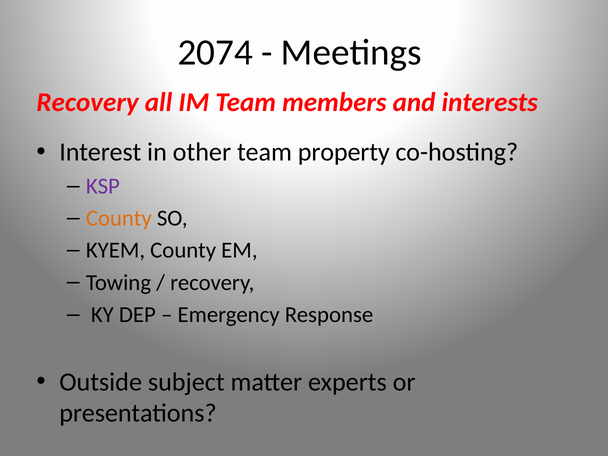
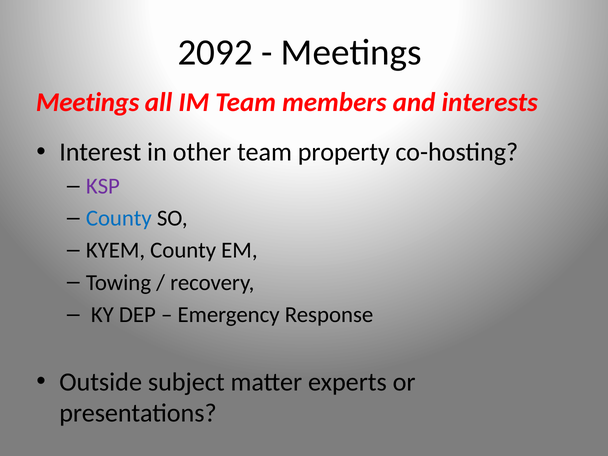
2074: 2074 -> 2092 (215, 52)
Recovery: Recovery -> Meetings (88, 102)
County colour: orange -> blue (119, 218)
